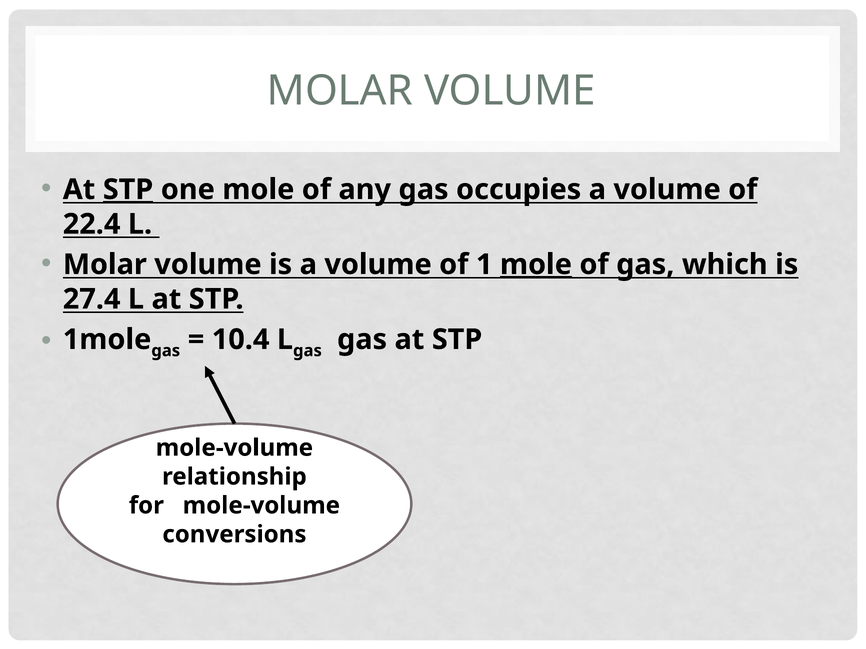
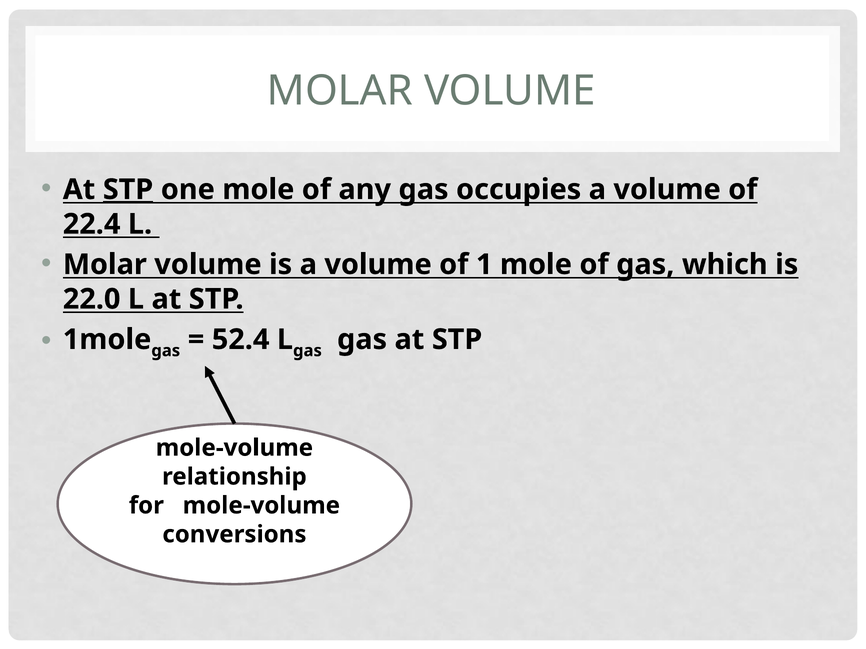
mole underline: present -> none (536, 265)
27.4: 27.4 -> 22.0 (92, 299)
10.4: 10.4 -> 52.4 (241, 340)
